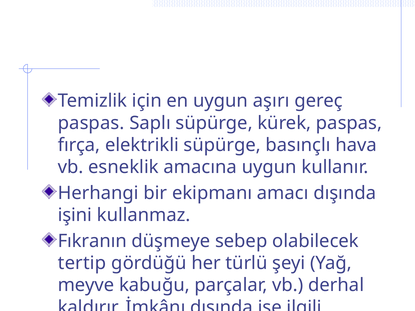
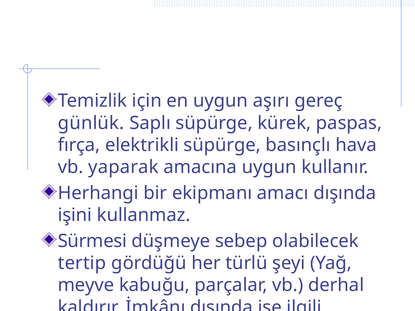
paspas: paspas -> günlük (91, 123)
esneklik: esneklik -> yaparak (123, 167)
Fıkranın: Fıkranın -> Sürmesi (92, 241)
